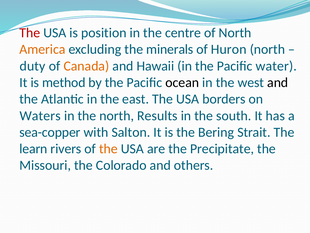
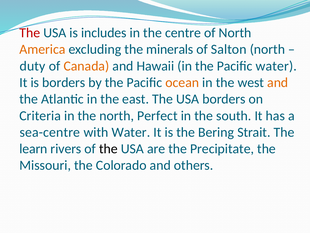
position: position -> includes (104, 33)
Huron: Huron -> Salton (229, 49)
is method: method -> borders (64, 82)
ocean colour: black -> orange (182, 82)
and colour: black -> orange (278, 82)
Waters: Waters -> Criteria (40, 115)
Results: Results -> Perfect (157, 115)
sea-copper: sea-copper -> sea-centre (50, 132)
with Salton: Salton -> Water (131, 132)
the colour: orange -> black (108, 149)
